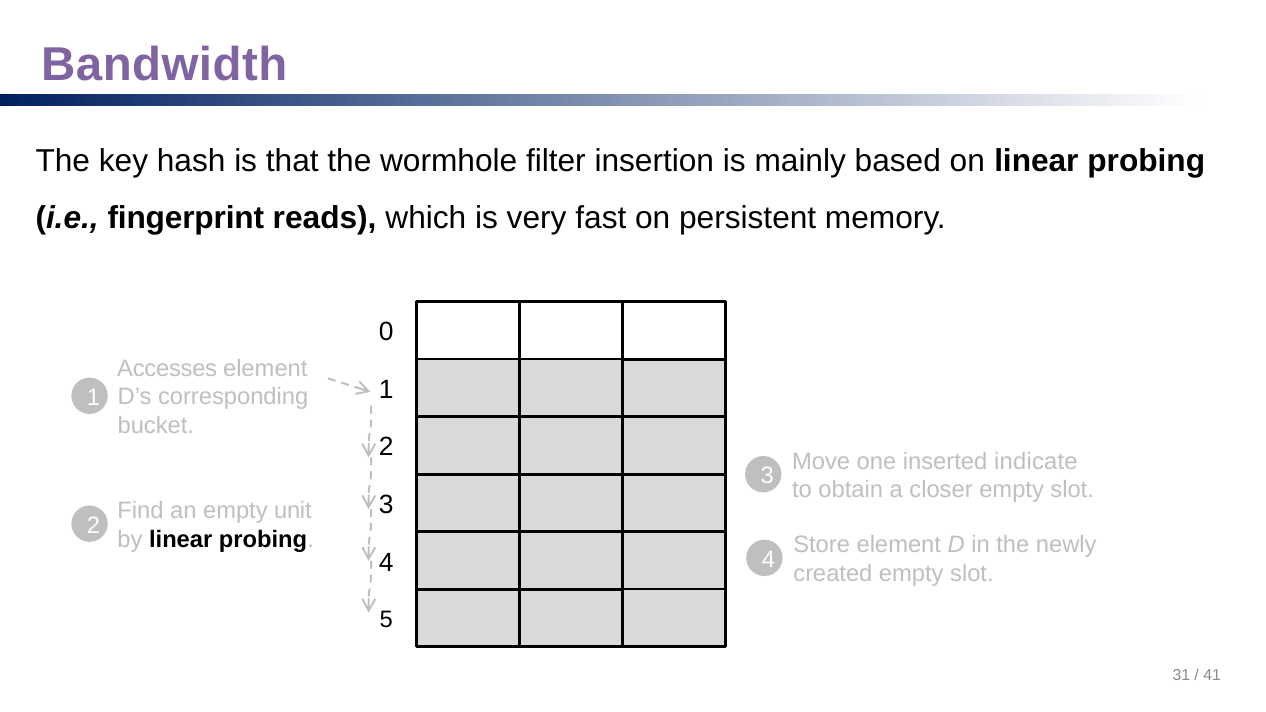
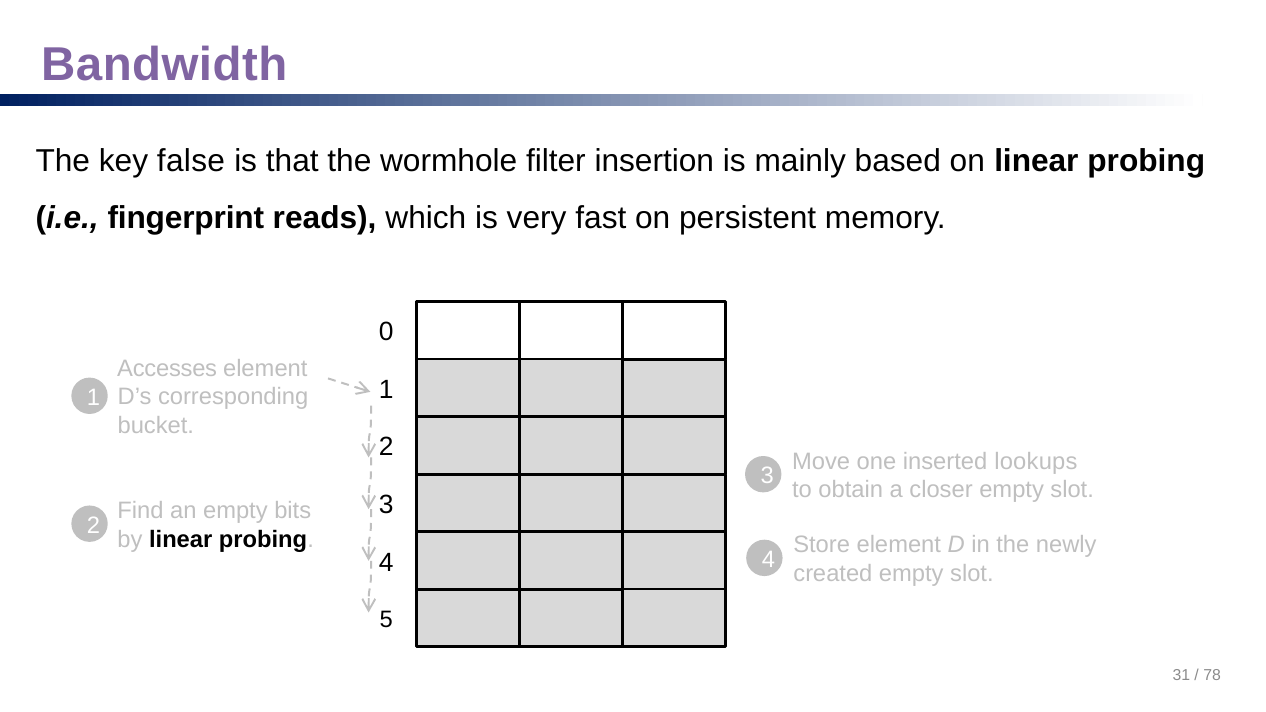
hash: hash -> false (191, 161)
indicate: indicate -> lookups (1036, 461)
unit: unit -> bits (293, 511)
41: 41 -> 78 (1212, 675)
